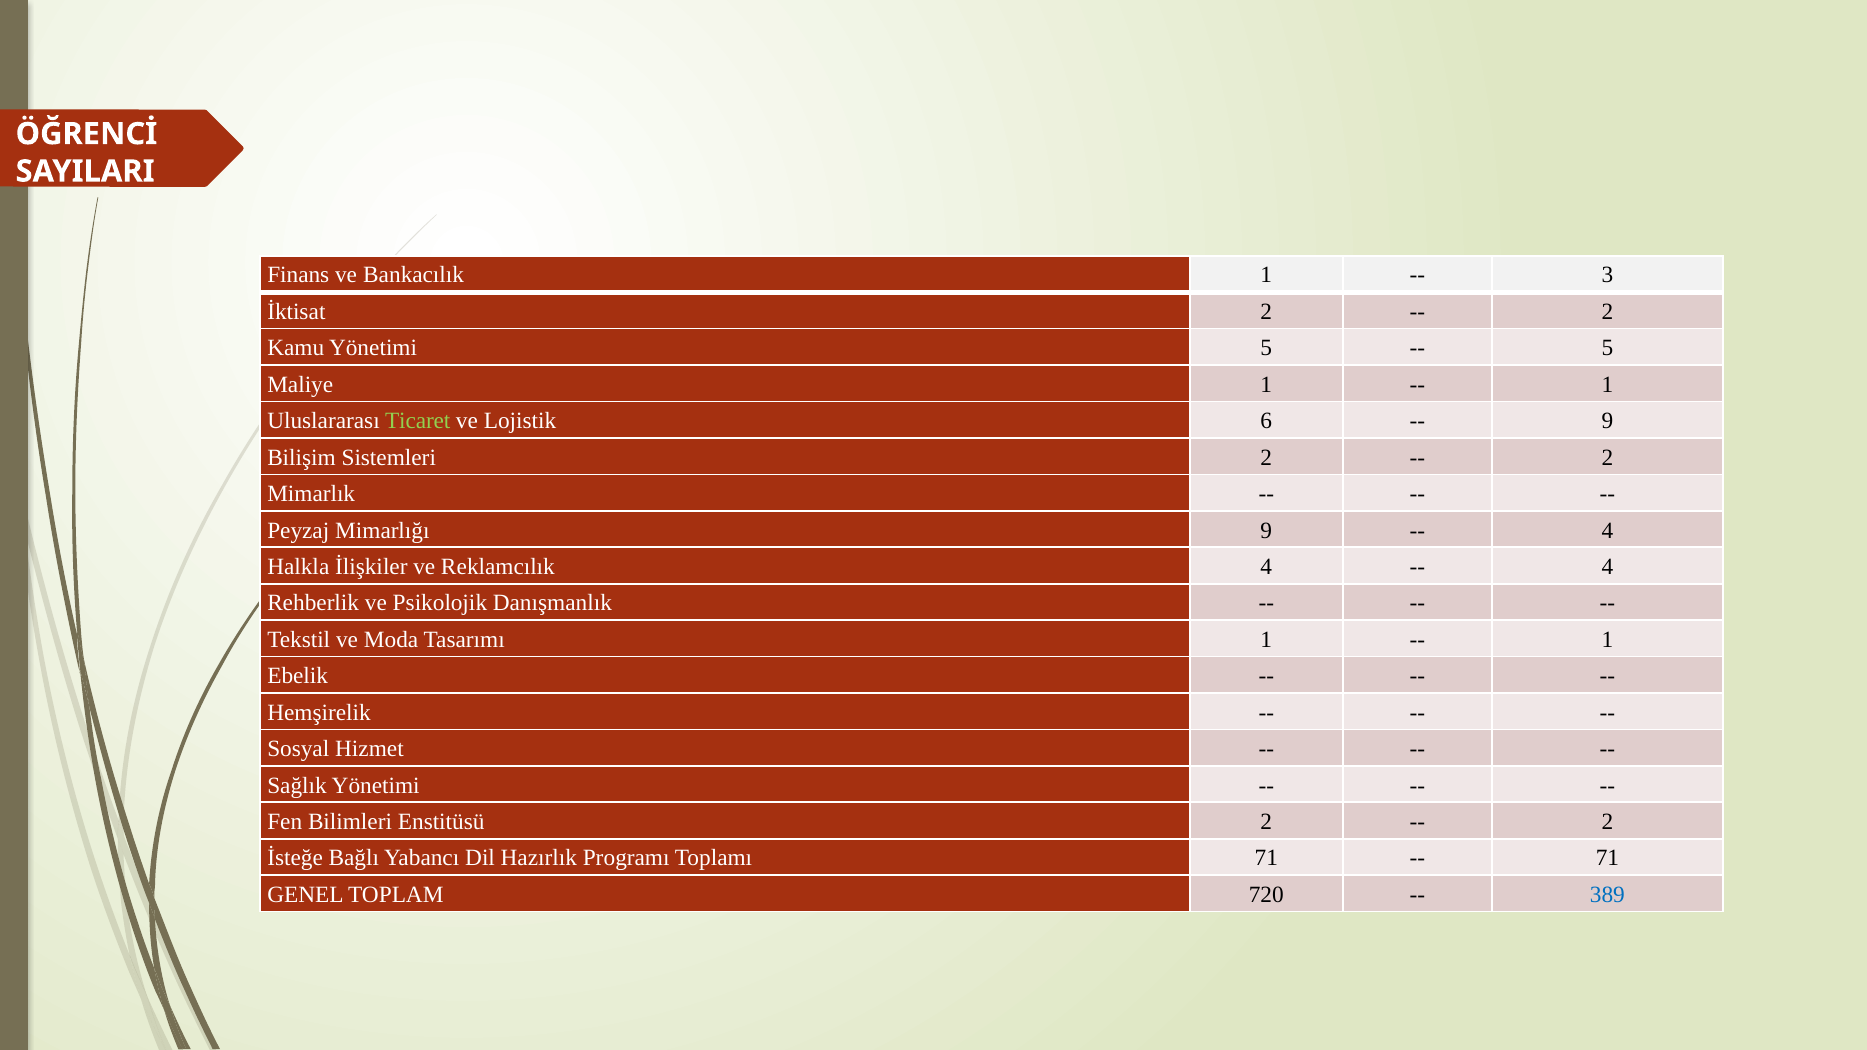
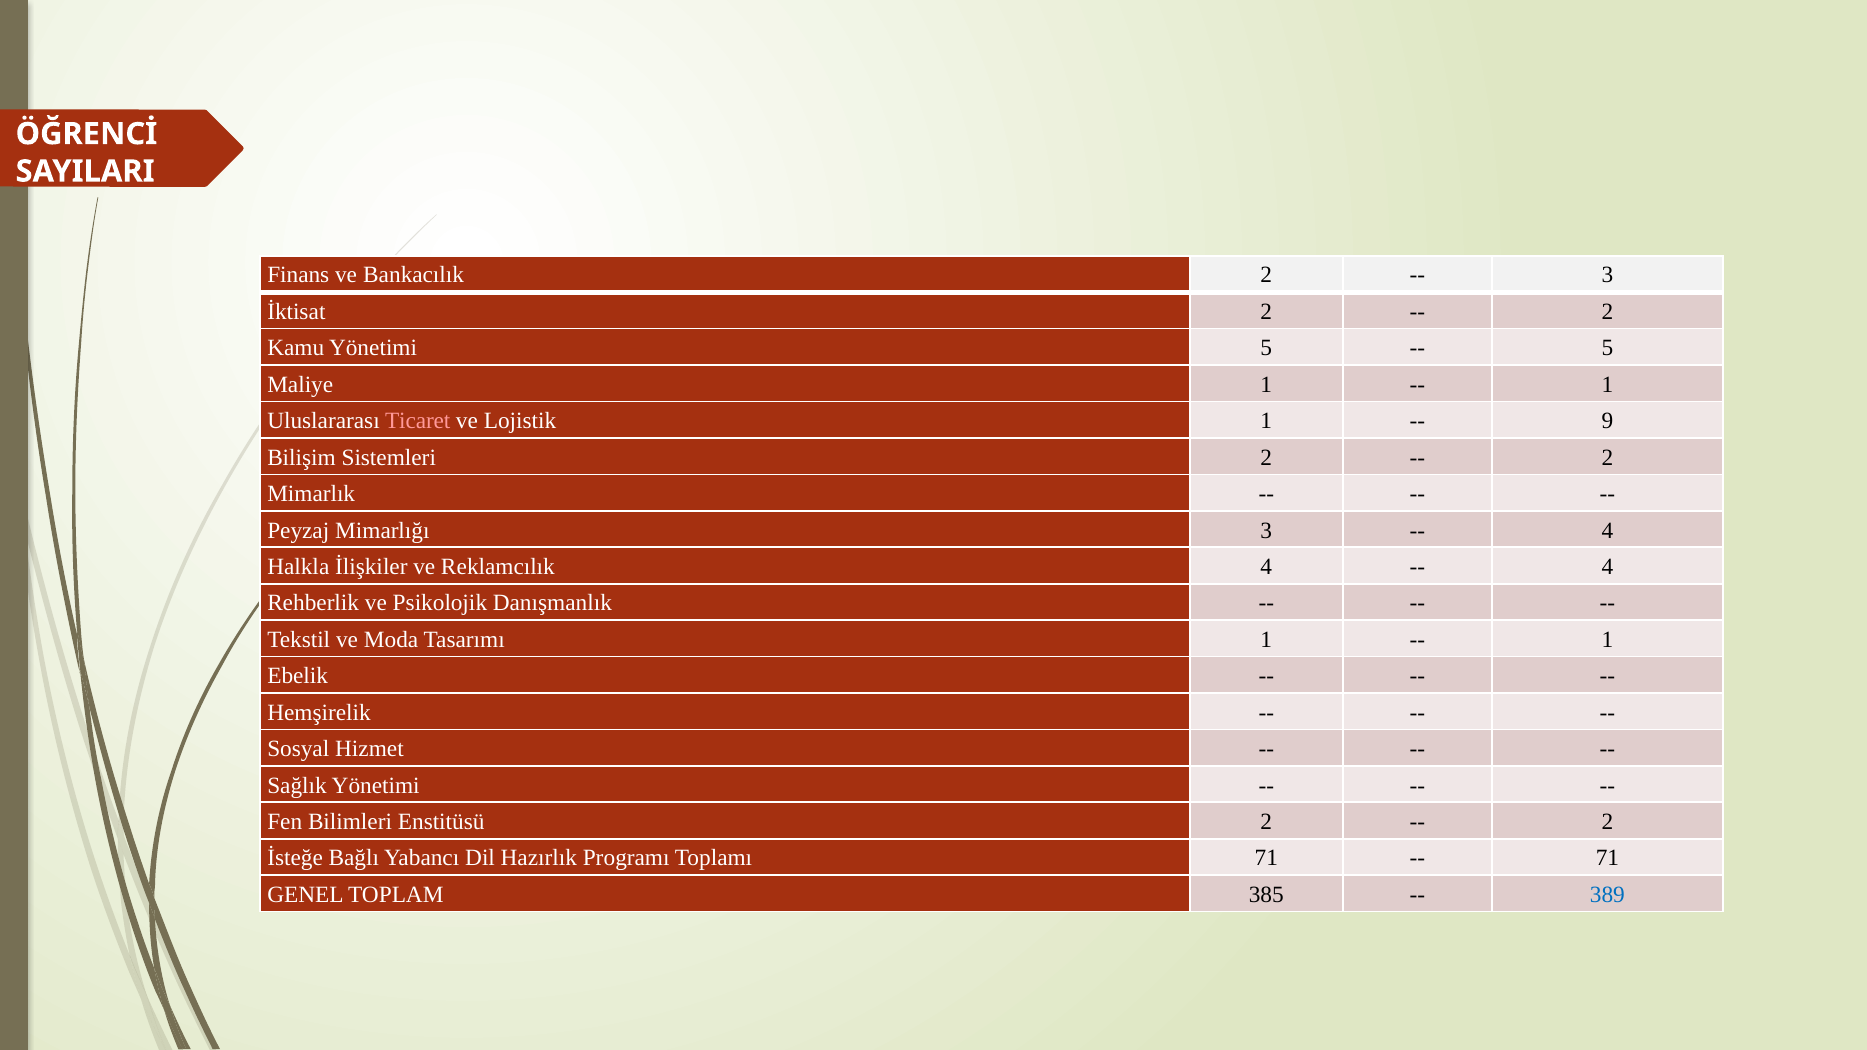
Bankacılık 1: 1 -> 2 (1266, 275)
Ticaret colour: light green -> pink (418, 421)
Lojistik 6: 6 -> 1 (1266, 421)
Mimarlığı 9: 9 -> 3 (1266, 530)
720: 720 -> 385 (1266, 895)
